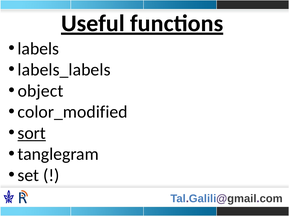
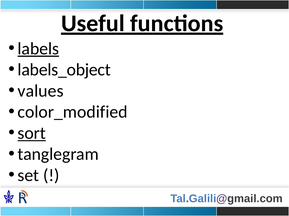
labels underline: none -> present (38, 49)
labels_labels: labels_labels -> labels_object (64, 70)
object: object -> values (41, 91)
